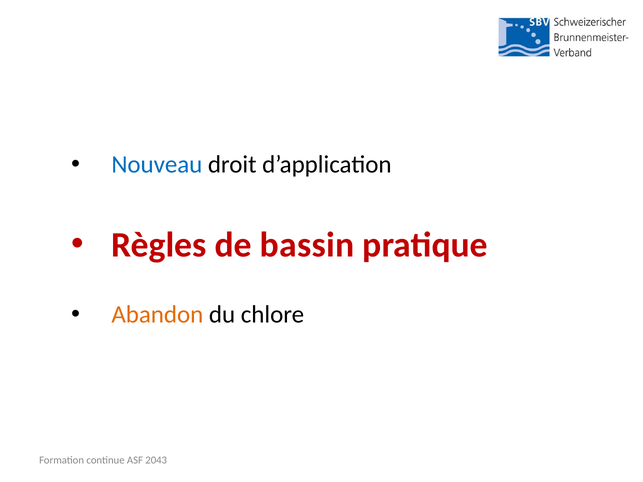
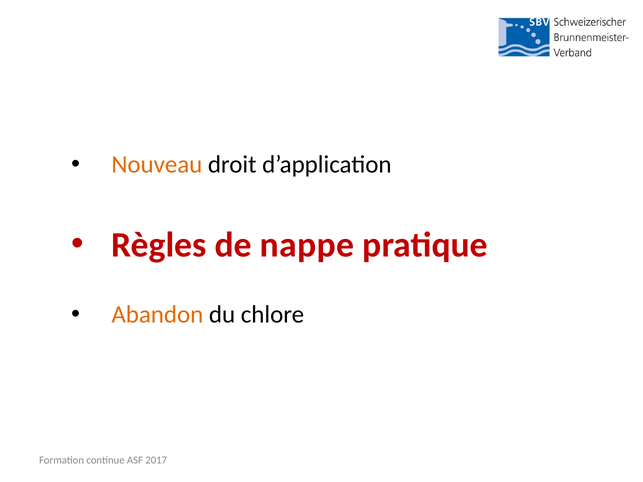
Nouveau colour: blue -> orange (157, 165)
bassin: bassin -> nappe (307, 245)
2043: 2043 -> 2017 (156, 461)
